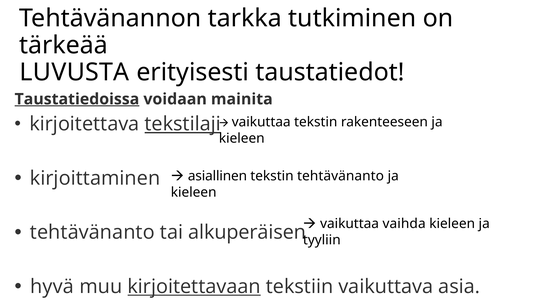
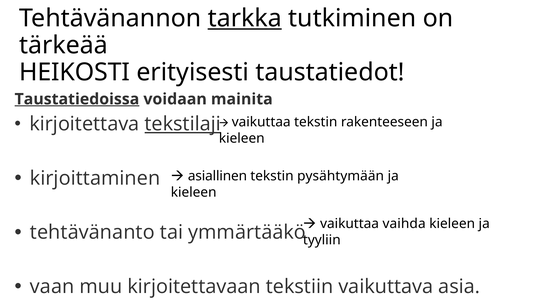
tarkka underline: none -> present (245, 18)
LUVUSTA: LUVUSTA -> HEIKOSTI (75, 72)
tekstin tehtävänanto: tehtävänanto -> pysähtymään (341, 176)
alkuperäisen: alkuperäisen -> ymmärtääkö (247, 233)
hyvä: hyvä -> vaan (52, 287)
kirjoitettavaan underline: present -> none (194, 287)
